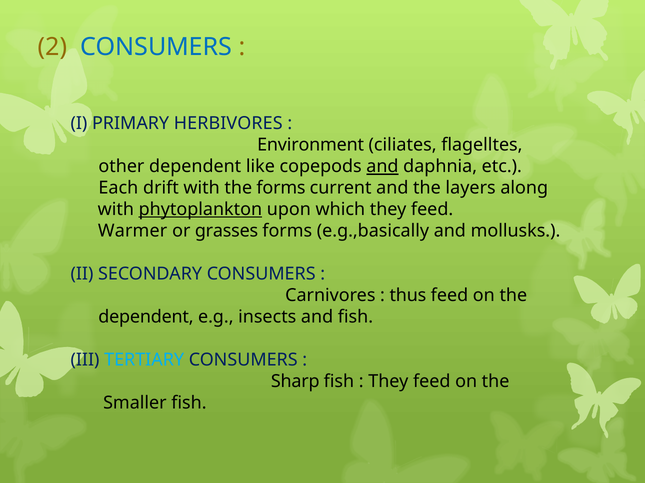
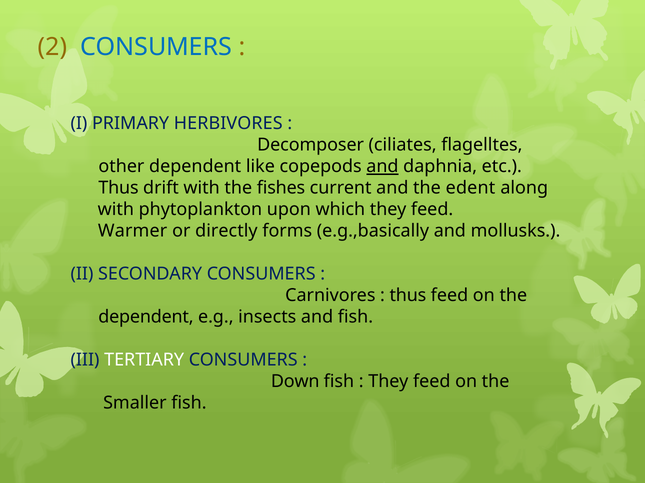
Environment: Environment -> Decomposer (311, 145)
Each: Each -> Thus (119, 188)
the forms: forms -> fishes (281, 188)
layers: layers -> edent (471, 188)
phytoplankton underline: present -> none (200, 210)
grasses: grasses -> directly (226, 231)
TERTIARY colour: light blue -> white (144, 360)
Sharp: Sharp -> Down (295, 382)
